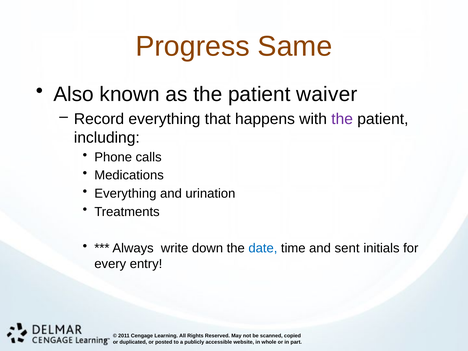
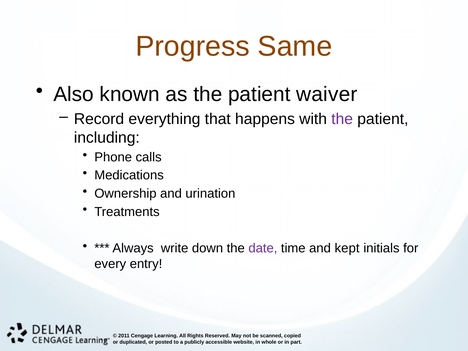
Everything: Everything -> Ownership (125, 194)
date colour: blue -> purple (263, 248)
sent: sent -> kept (347, 248)
